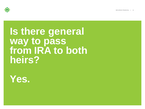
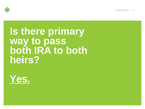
general: general -> primary (66, 31)
from: from -> both (21, 50)
Yes underline: none -> present (20, 79)
